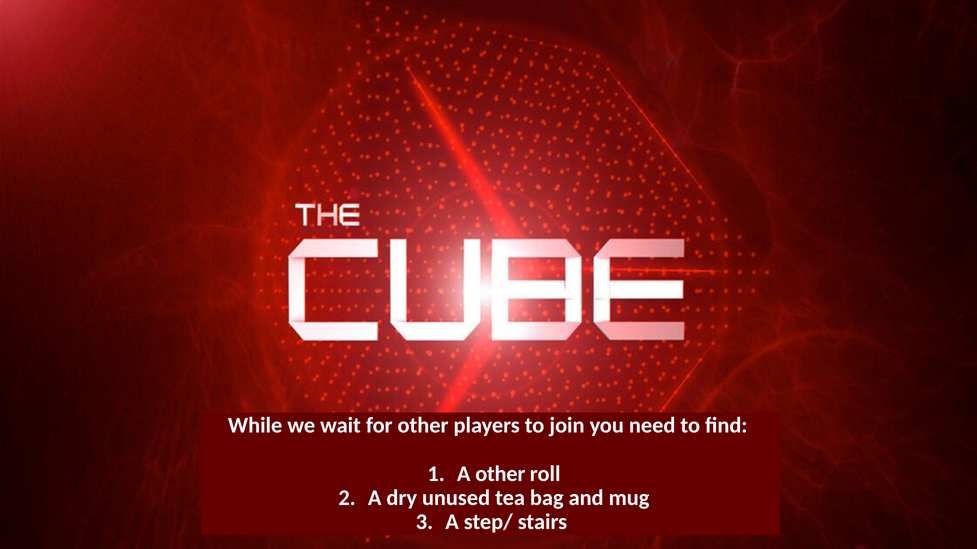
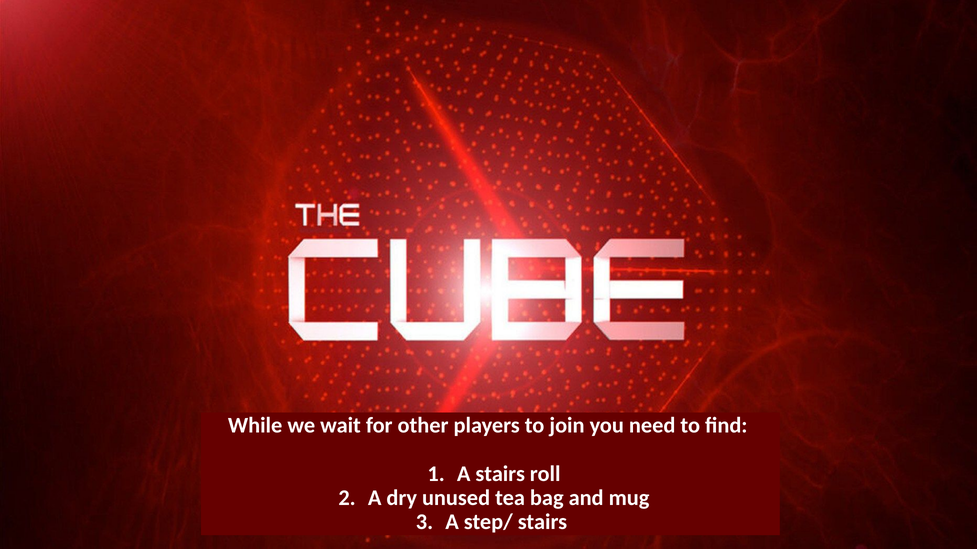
A other: other -> stairs (500, 474)
